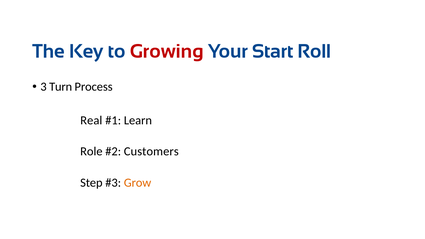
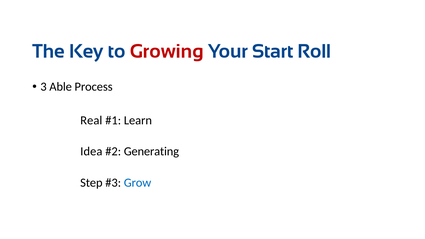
Turn: Turn -> Able (61, 87)
Role: Role -> Idea (91, 152)
Customers: Customers -> Generating (151, 152)
Grow colour: orange -> blue (138, 183)
